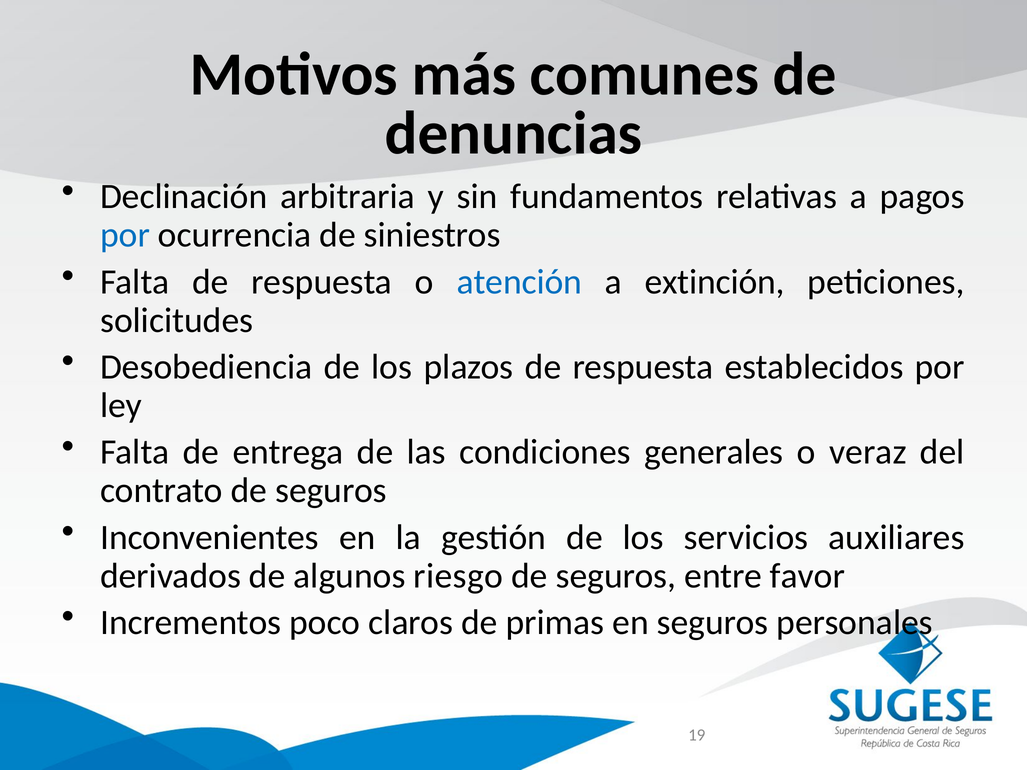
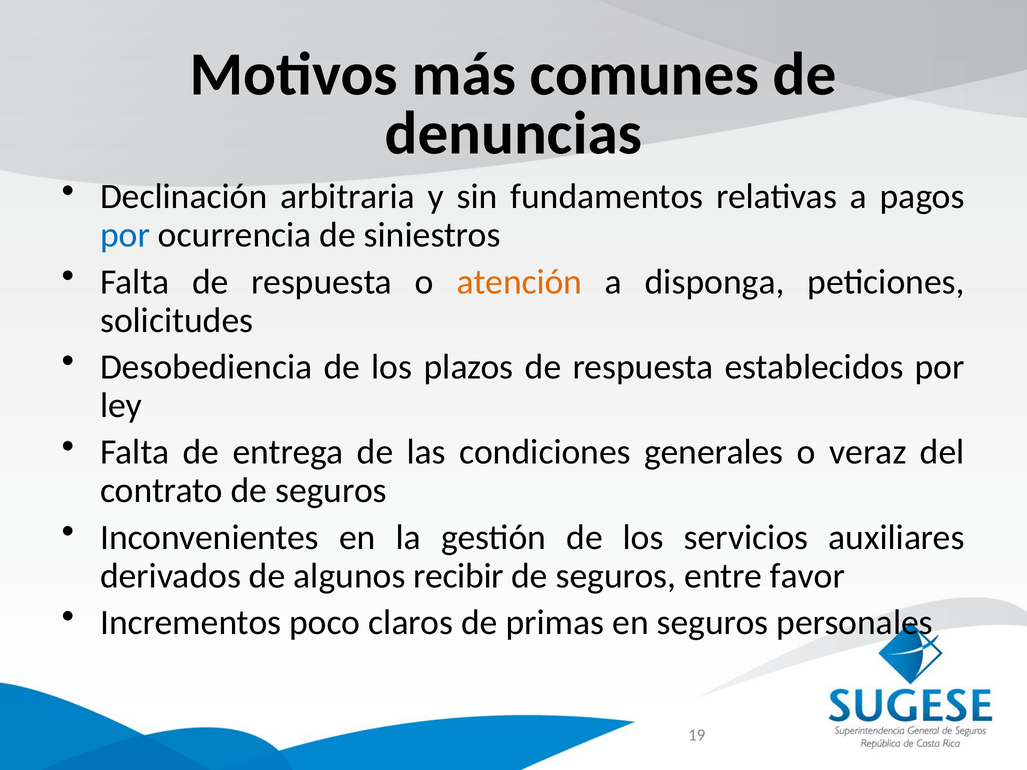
atención colour: blue -> orange (519, 282)
extinción: extinción -> disponga (715, 282)
riesgo: riesgo -> recibir (459, 576)
